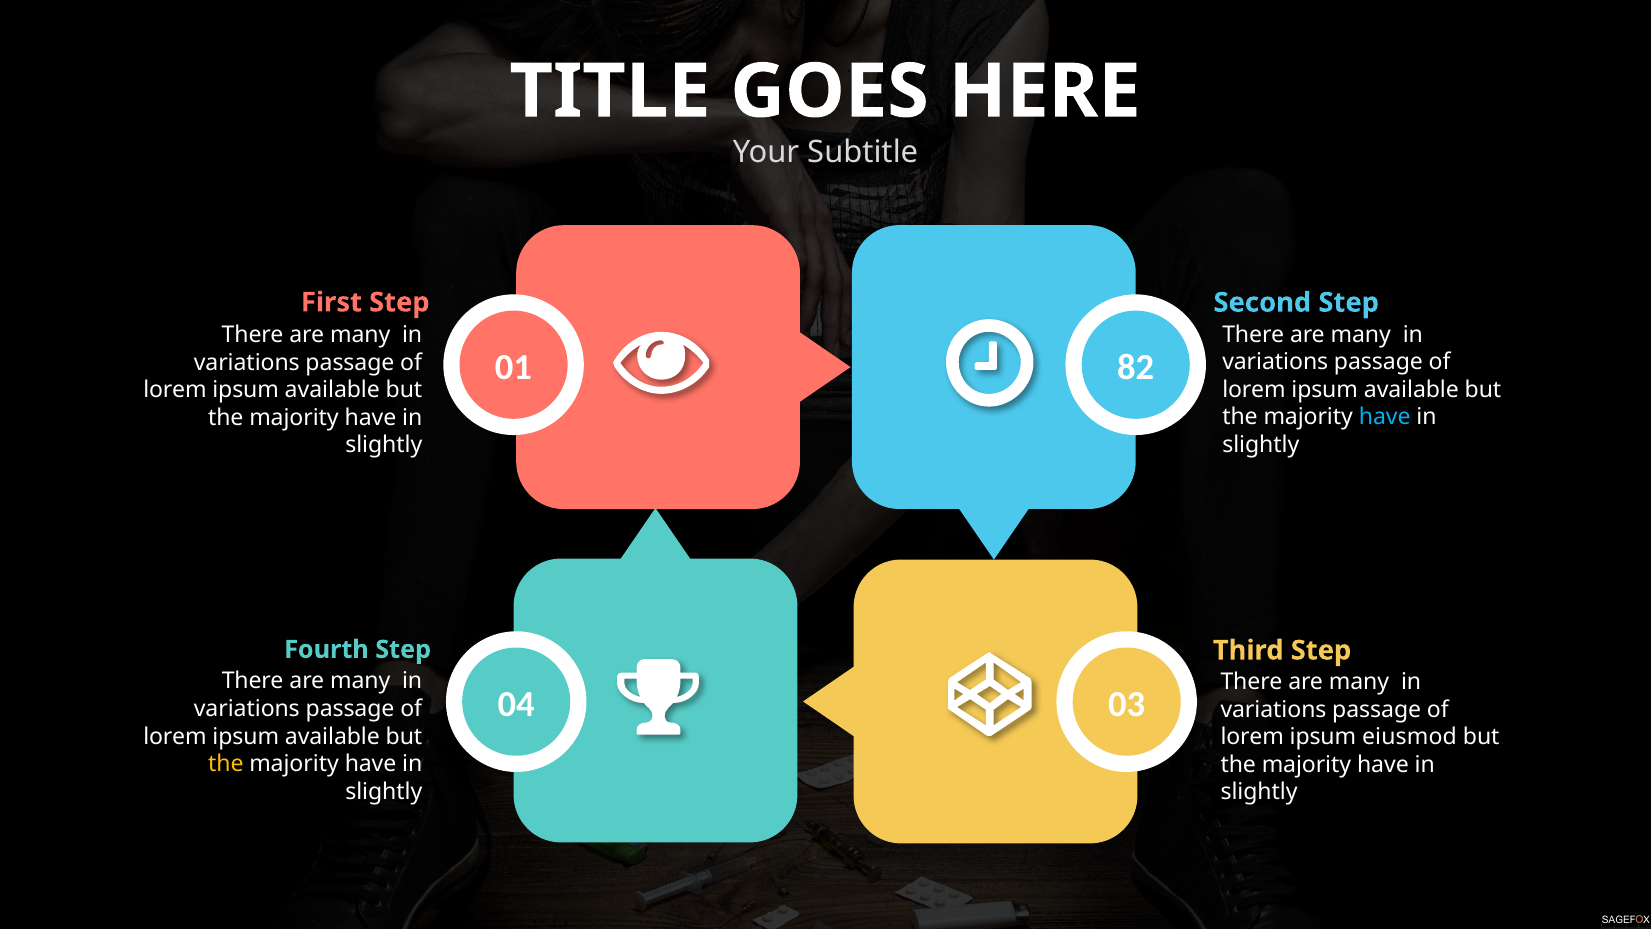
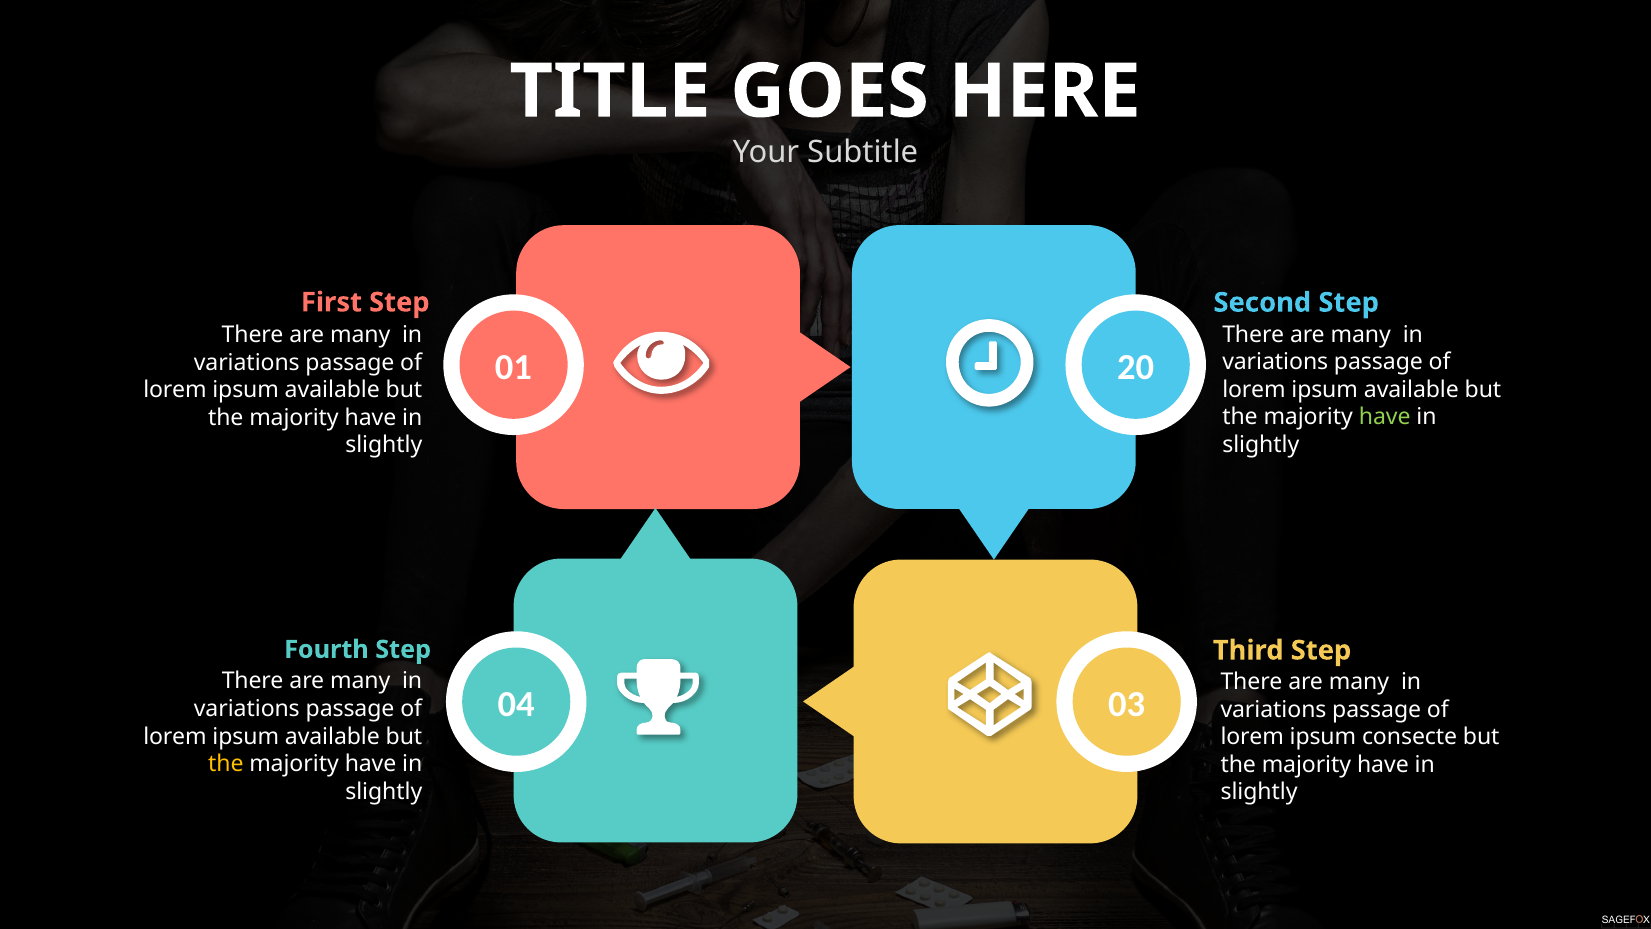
82: 82 -> 20 (1136, 367)
have colour: light blue -> light green (1385, 417)
eiusmod: eiusmod -> consecte (1410, 737)
